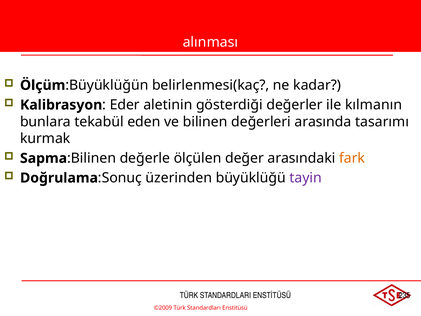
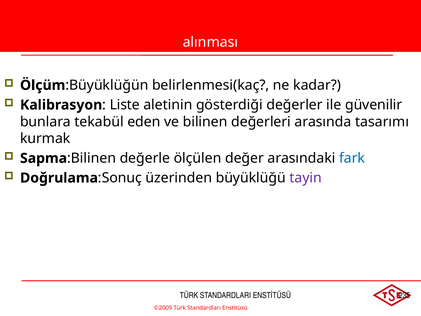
Eder: Eder -> Liste (125, 105)
kılmanın: kılmanın -> güvenilir (374, 105)
fark colour: orange -> blue (352, 158)
